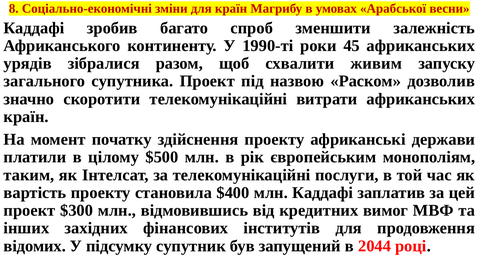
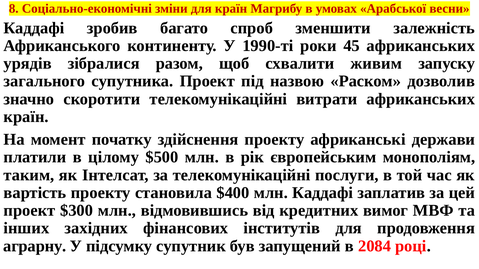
відомих: відомих -> аграрну (35, 246)
2044: 2044 -> 2084 (375, 246)
